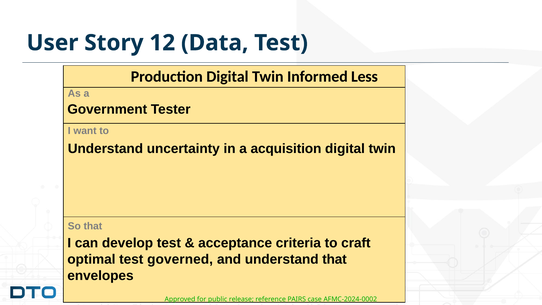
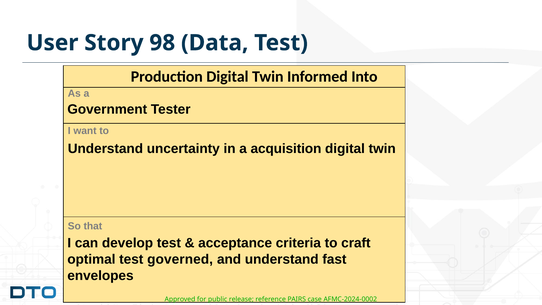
12: 12 -> 98 (162, 43)
Less: Less -> Into (364, 77)
understand that: that -> fast (334, 259)
